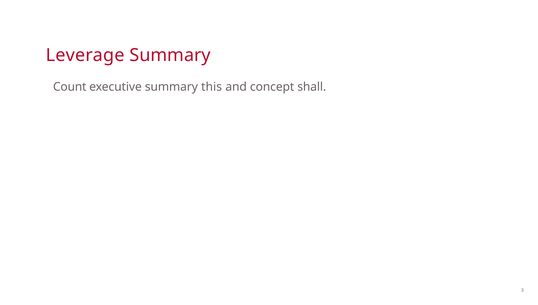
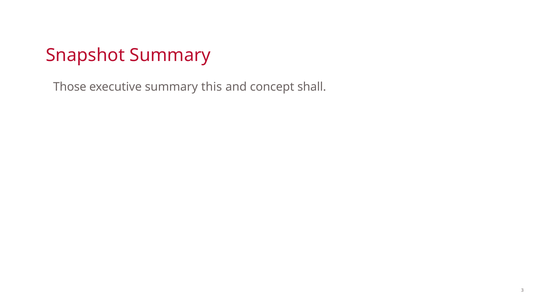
Leverage: Leverage -> Snapshot (85, 55)
Count: Count -> Those (70, 87)
